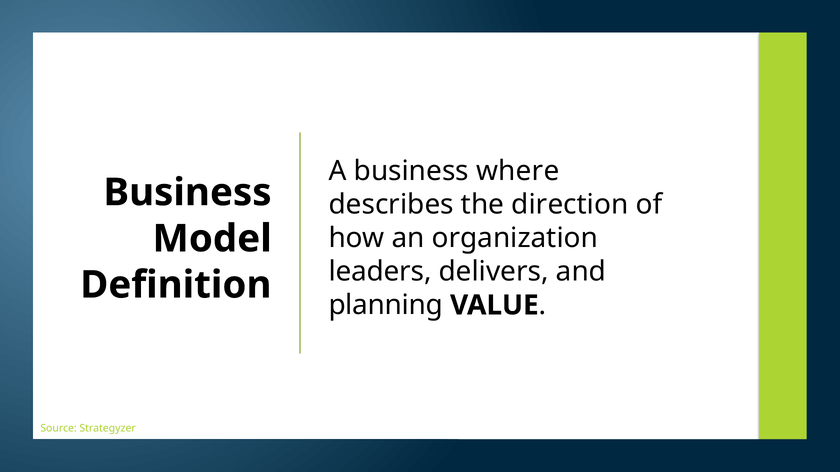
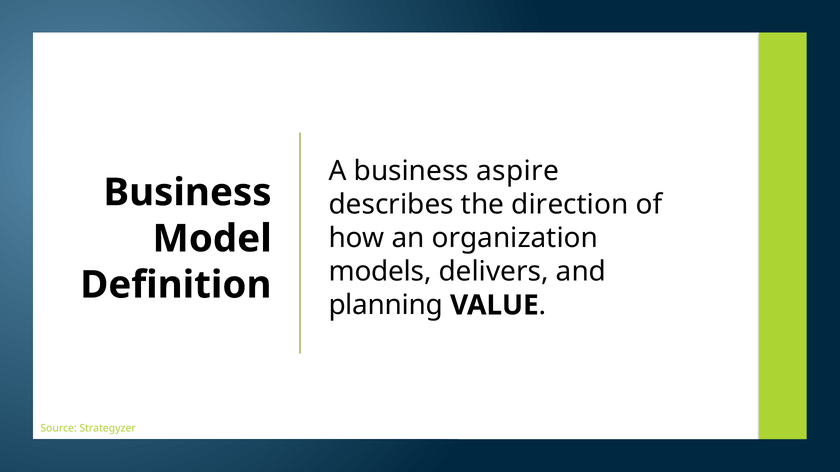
where: where -> aspire (518, 171)
leaders: leaders -> models (380, 272)
